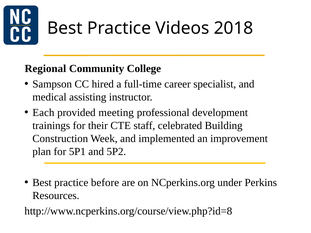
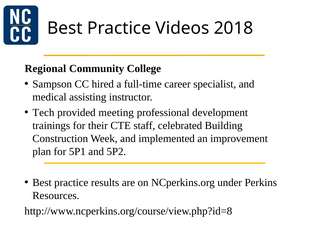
Each: Each -> Tech (43, 113)
before: before -> results (105, 183)
